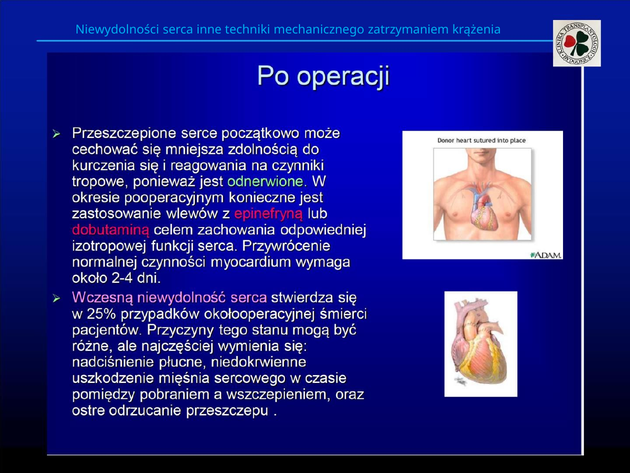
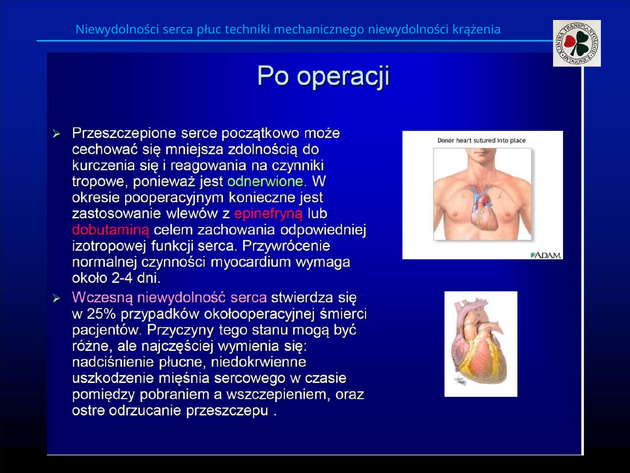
inne: inne -> płuc (209, 30)
mechanicznego zatrzymaniem: zatrzymaniem -> niewydolności (408, 30)
